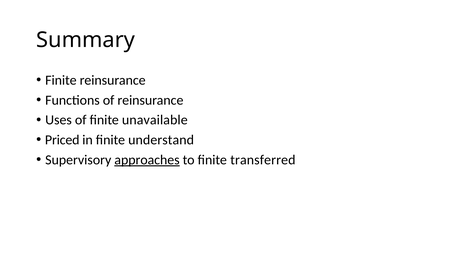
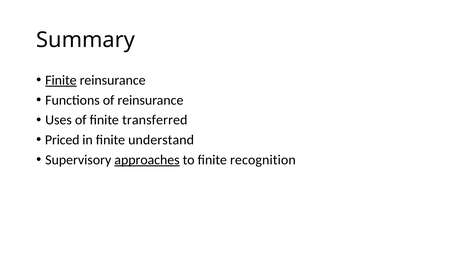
Finite underline: none -> present (61, 80)
unavailable: unavailable -> transferred (155, 120)
transferred: transferred -> recognition (263, 160)
